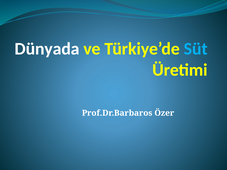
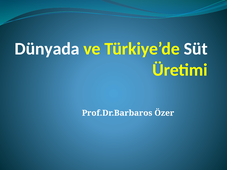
Süt colour: light blue -> white (196, 49)
